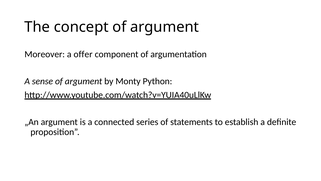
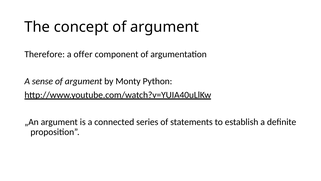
Moreover: Moreover -> Therefore (45, 54)
